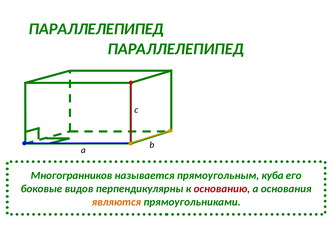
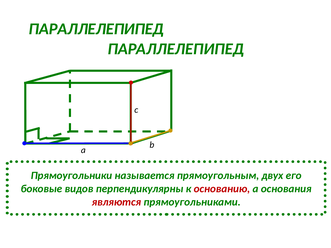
Многогранников: Многогранников -> Прямоугольники (71, 176)
куба: куба -> двух (272, 176)
являются colour: orange -> red (116, 202)
